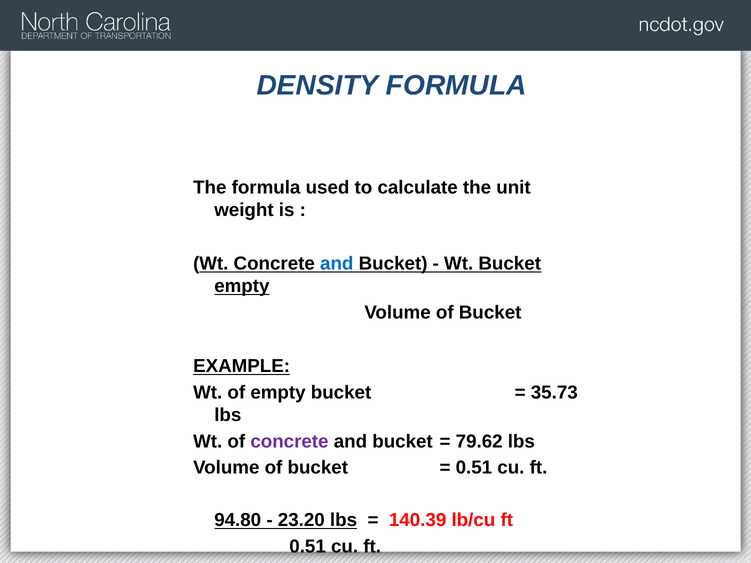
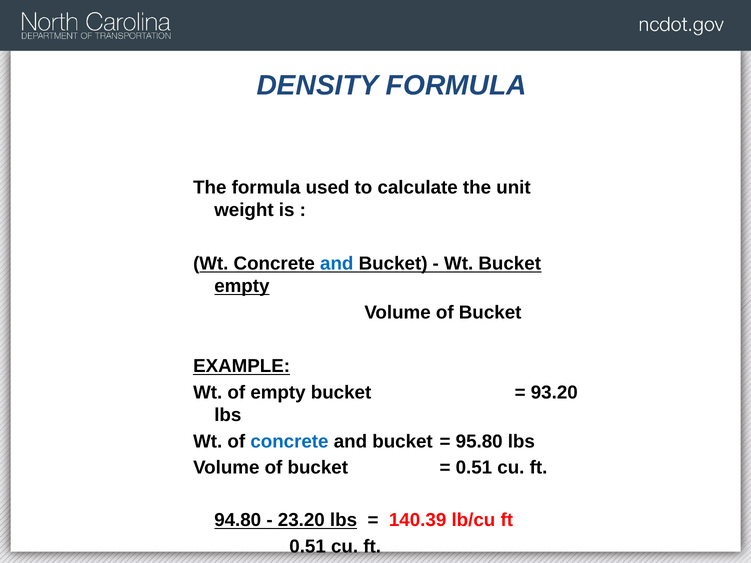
35.73: 35.73 -> 93.20 (554, 393)
concrete colour: purple -> blue (289, 442)
79.62: 79.62 -> 95.80 (479, 442)
